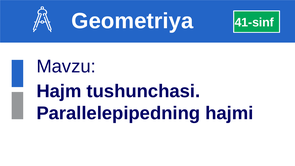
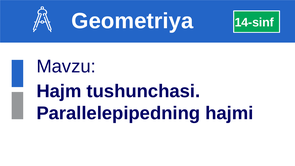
41-sinf: 41-sinf -> 14-sinf (254, 22)
